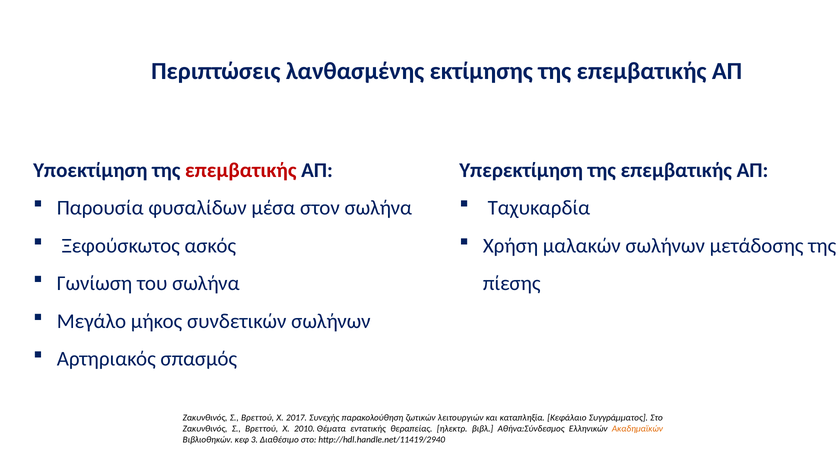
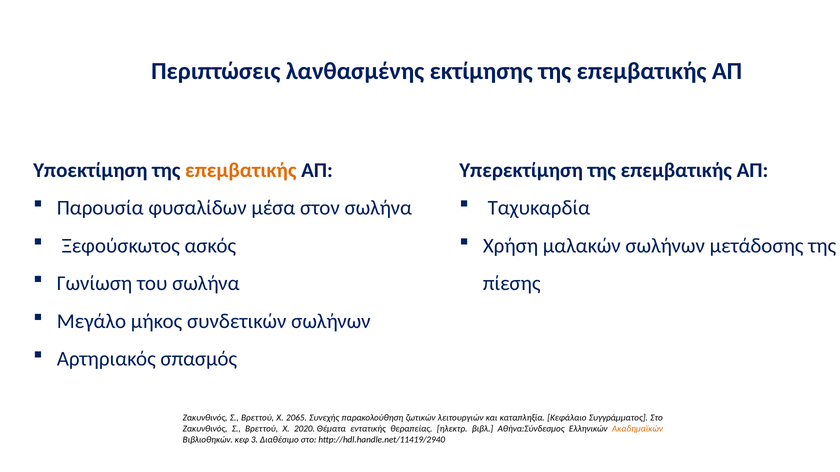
επεμβατικής colour: red -> orange (241, 170)
2017: 2017 -> 2065 (296, 418)
2010: 2010 -> 2020 (304, 429)
